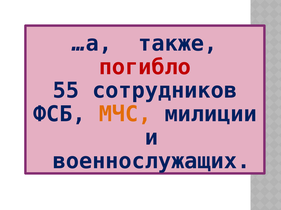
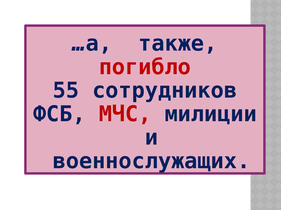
МЧС colour: orange -> red (125, 114)
